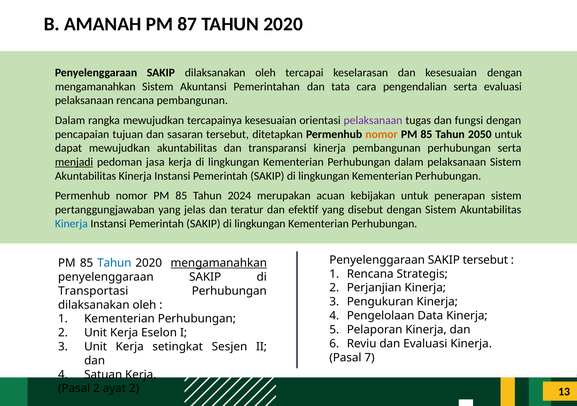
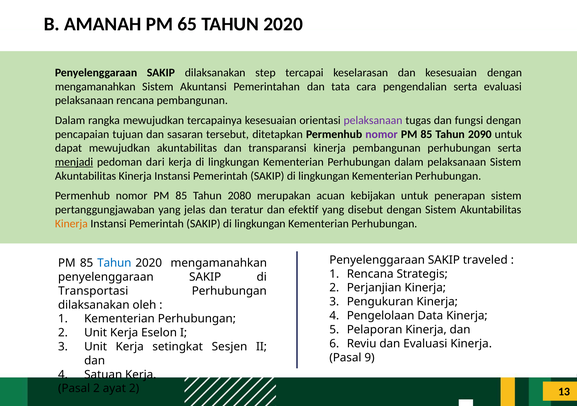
87: 87 -> 65 (187, 24)
SAKIP dilaksanakan oleh: oleh -> step (265, 73)
nomor colour: orange -> purple (382, 134)
2050: 2050 -> 2090 (480, 134)
jasa: jasa -> dari (155, 162)
2024: 2024 -> 2080 (239, 196)
Kinerja colour: blue -> orange (71, 224)
SAKIP tersebut: tersebut -> traveled (485, 260)
mengamanahkan underline: present -> none (219, 263)
7: 7 -> 9 (370, 358)
